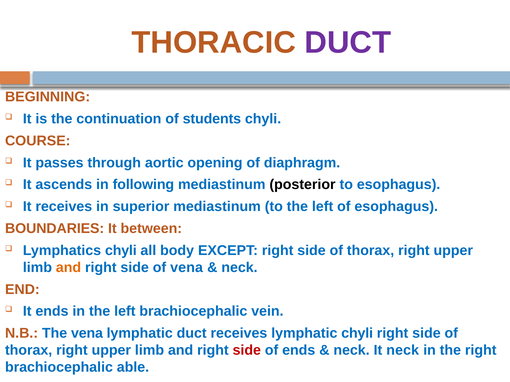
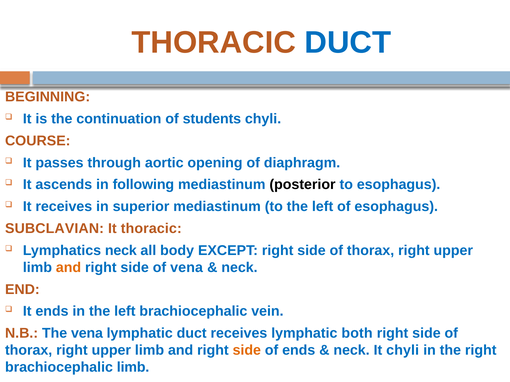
DUCT colour: purple -> blue (348, 43)
BOUNDARIES: BOUNDARIES -> SUBCLAVIAN (54, 229)
It between: between -> thoracic (151, 229)
Lymphatics chyli: chyli -> neck (121, 251)
lymphatic chyli: chyli -> both (357, 334)
side colour: red -> orange (247, 351)
It neck: neck -> chyli (403, 351)
brachiocephalic able: able -> limb (133, 368)
